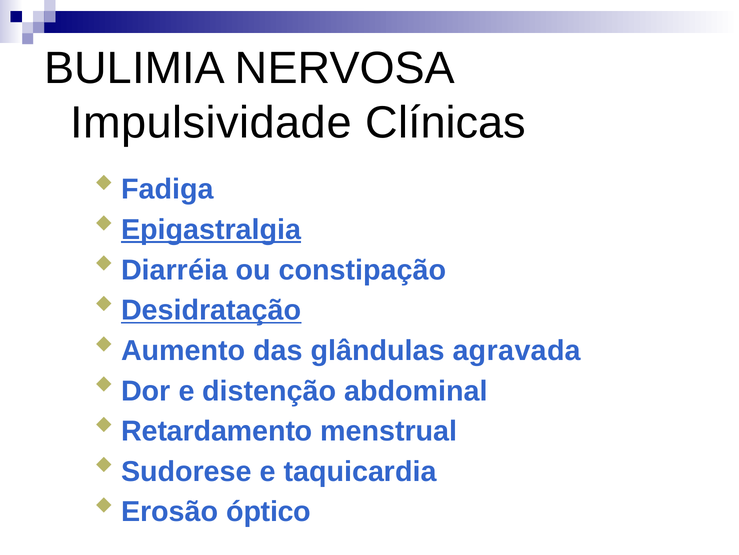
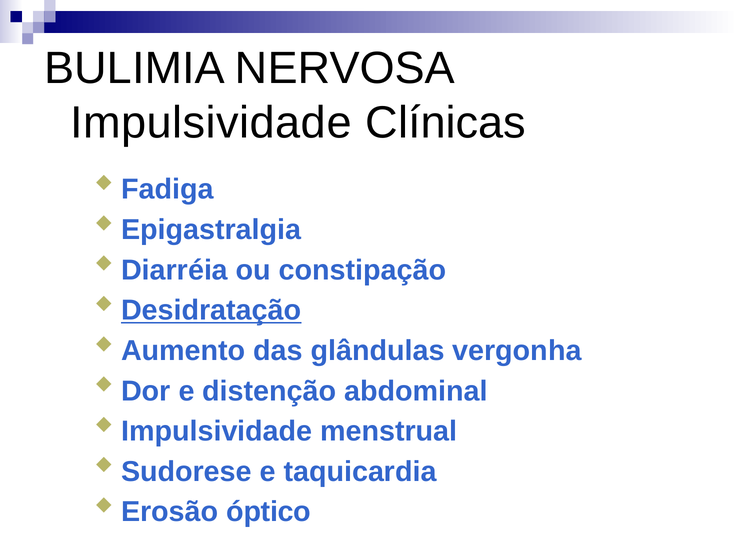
Epigastralgia underline: present -> none (211, 229)
agravada: agravada -> vergonha (517, 350)
Retardamento: Retardamento -> Impulsividade (217, 431)
